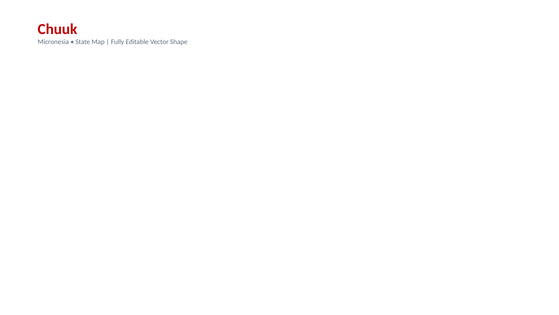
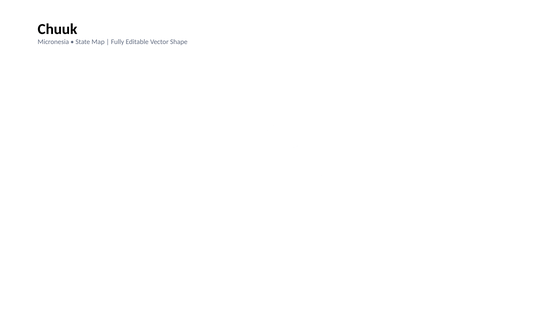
Chuuk colour: red -> black (57, 29)
